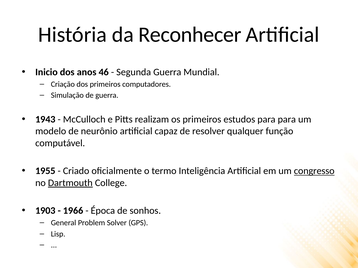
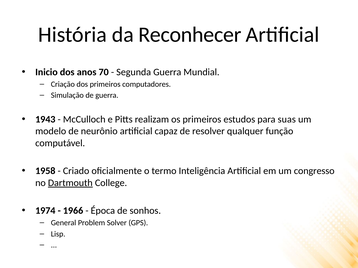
46: 46 -> 70 (104, 72)
para para: para -> suas (287, 120)
1955: 1955 -> 1958 (45, 171)
congresso underline: present -> none (314, 171)
1903: 1903 -> 1974 (45, 211)
